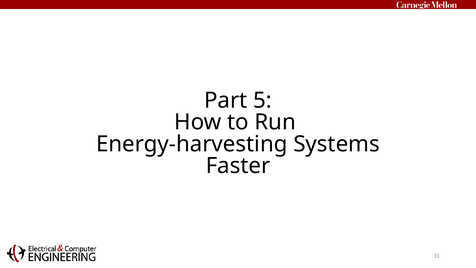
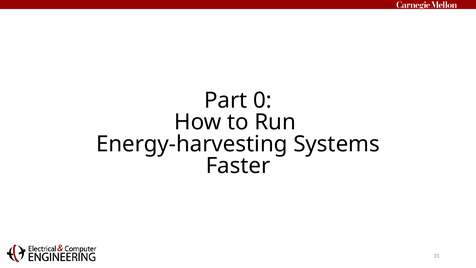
5: 5 -> 0 (262, 100)
